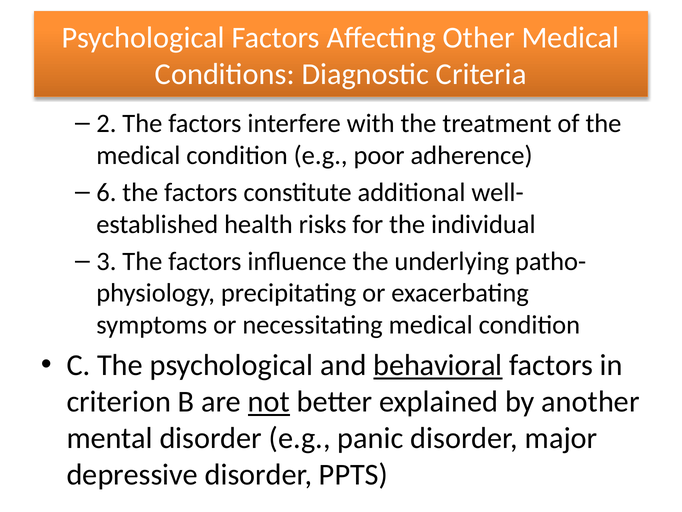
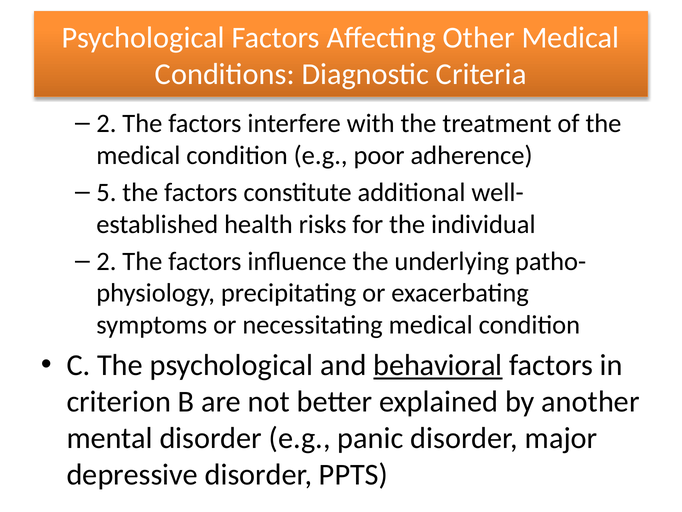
6: 6 -> 5 (106, 192)
3: 3 -> 2 (106, 261)
not underline: present -> none (269, 402)
